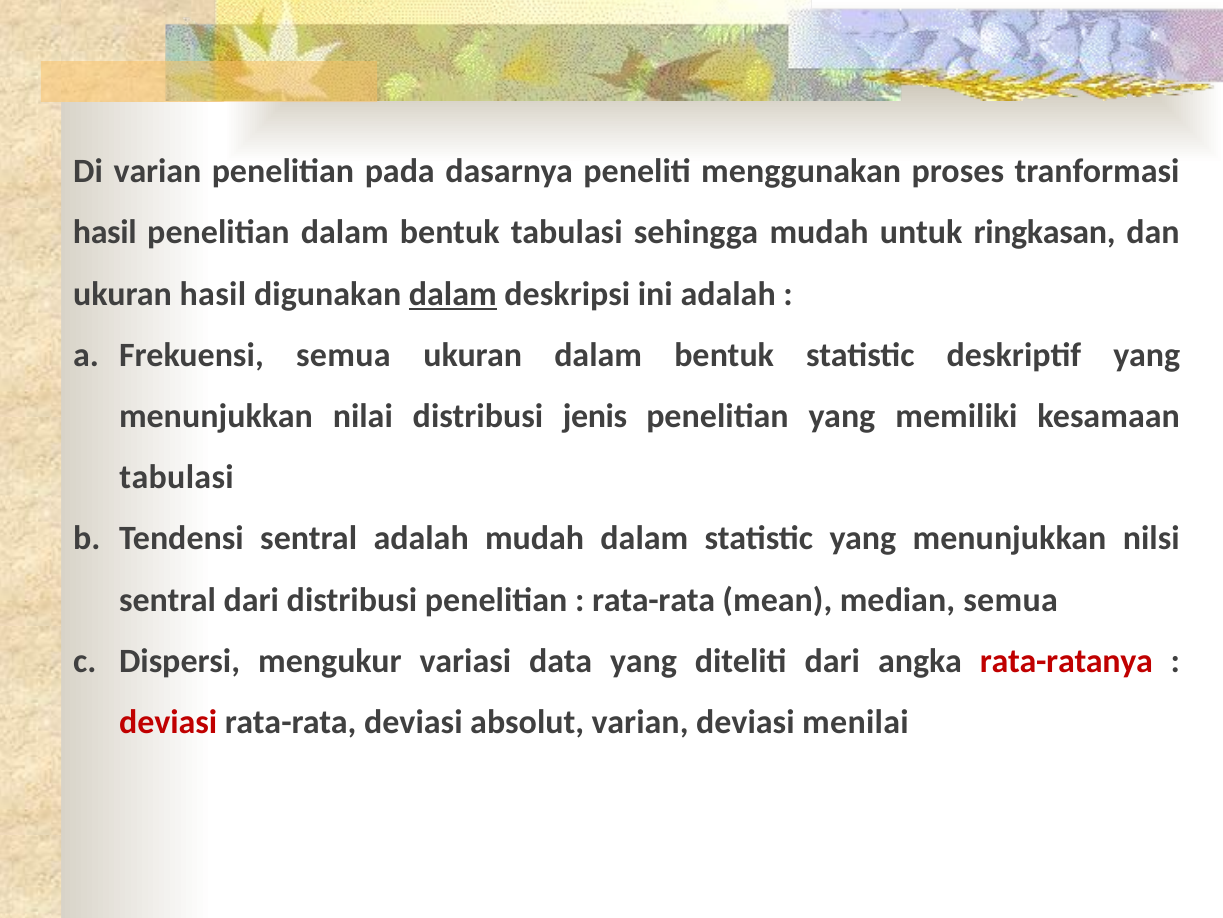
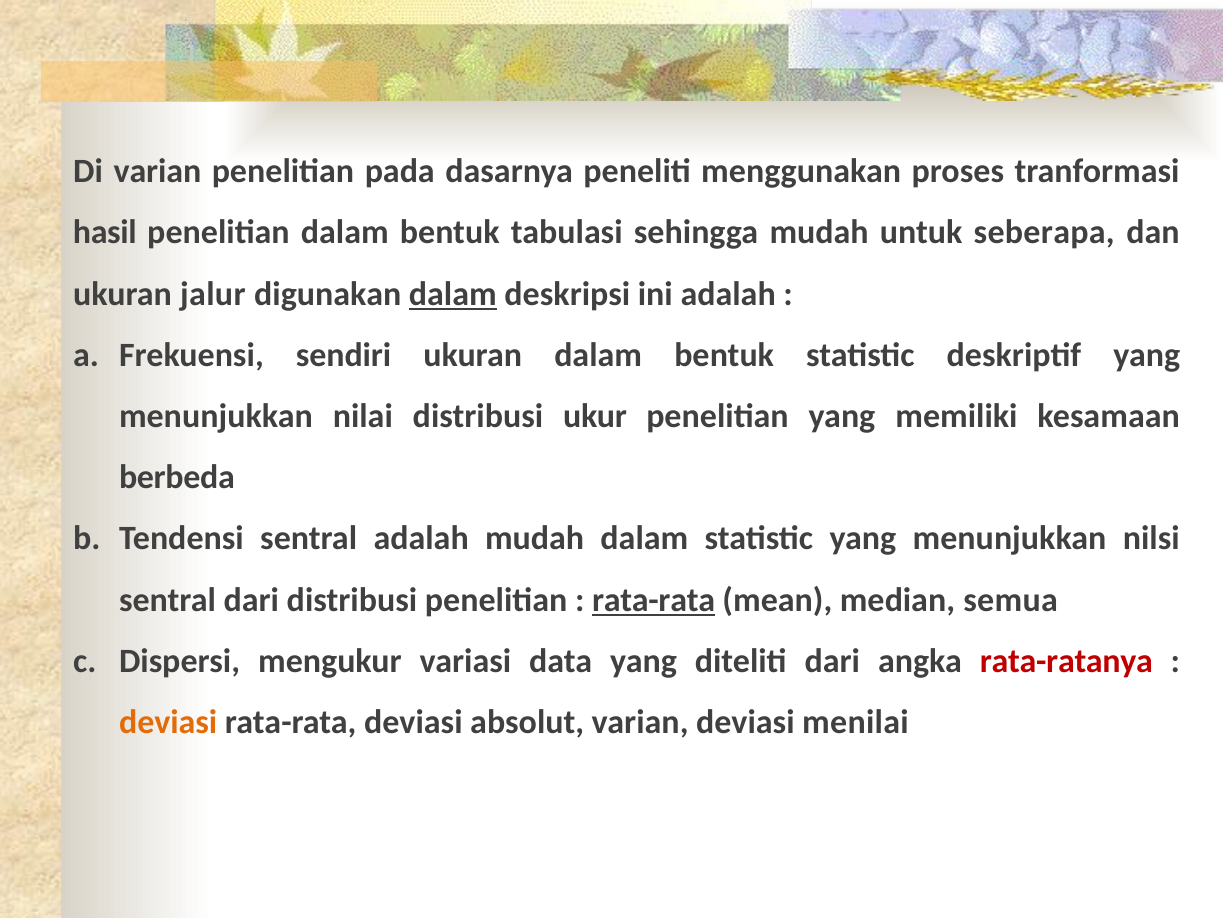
ringkasan: ringkasan -> seberapa (1044, 233)
ukuran hasil: hasil -> jalur (213, 294)
Frekuensi semua: semua -> sendiri (344, 355)
jenis: jenis -> ukur (595, 416)
tabulasi: tabulasi -> berbeda (177, 477)
rata-rata underline: none -> present (654, 599)
deviasi colour: red -> orange (168, 722)
